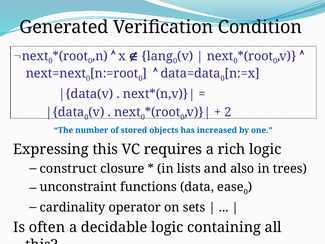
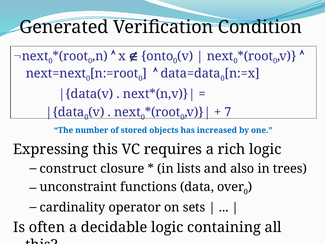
lang: lang -> onto (157, 56)
2: 2 -> 7 (228, 112)
ease: ease -> over (230, 187)
